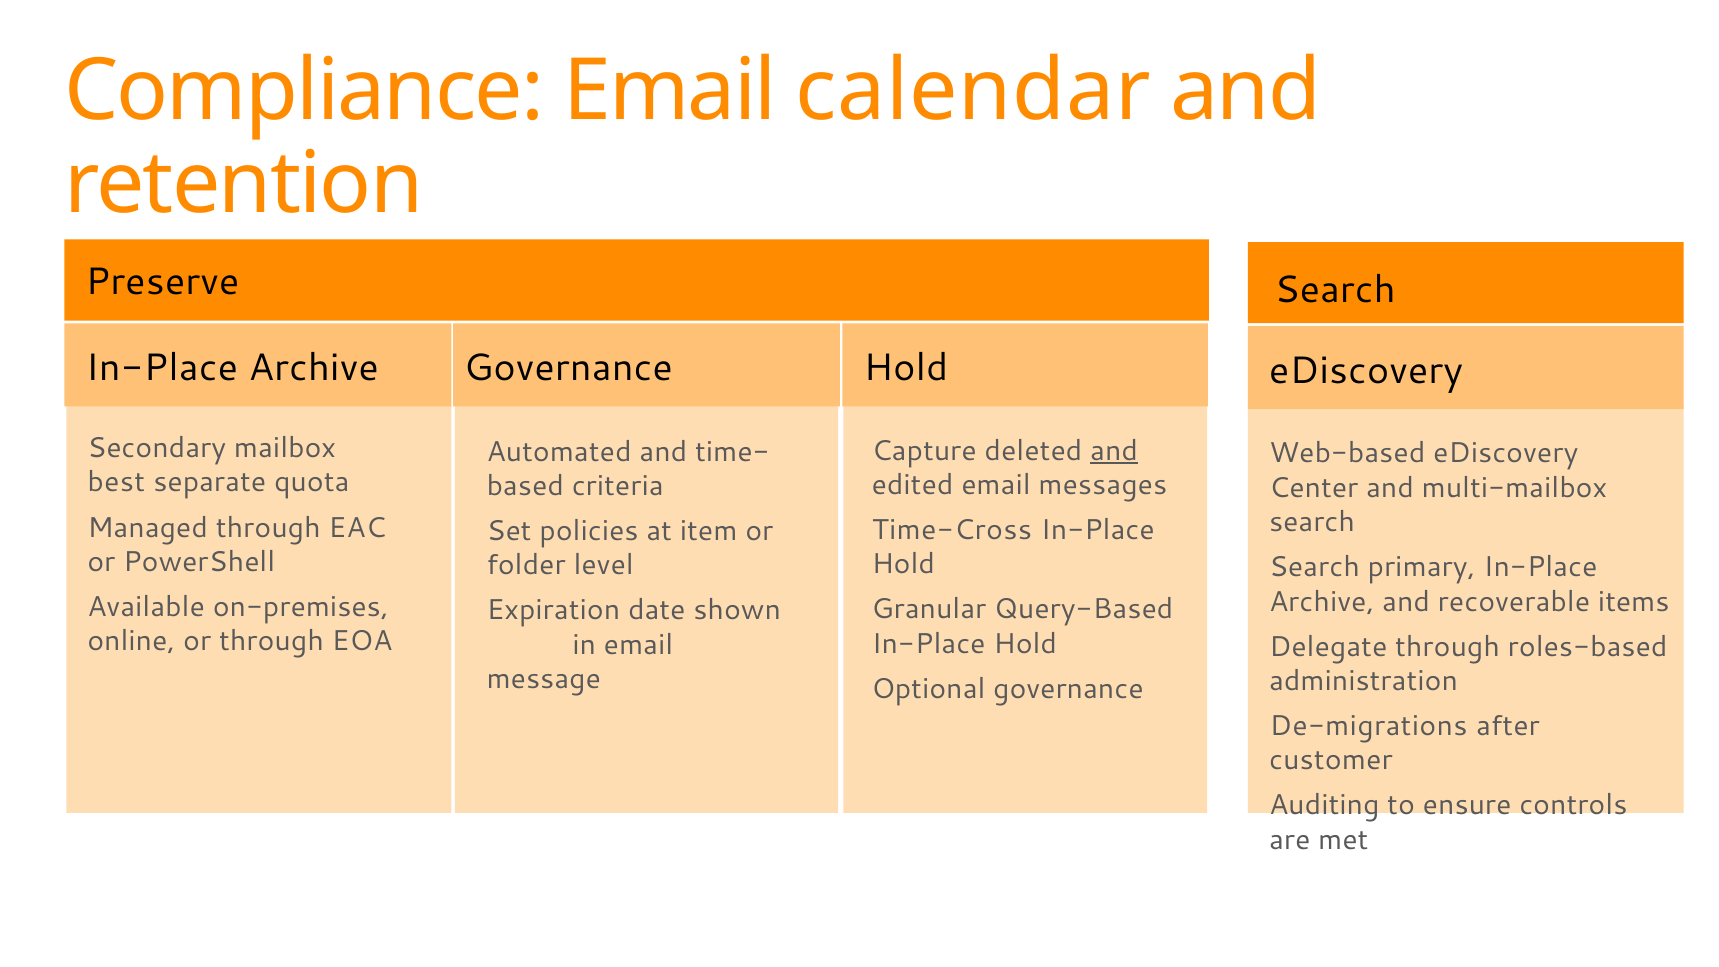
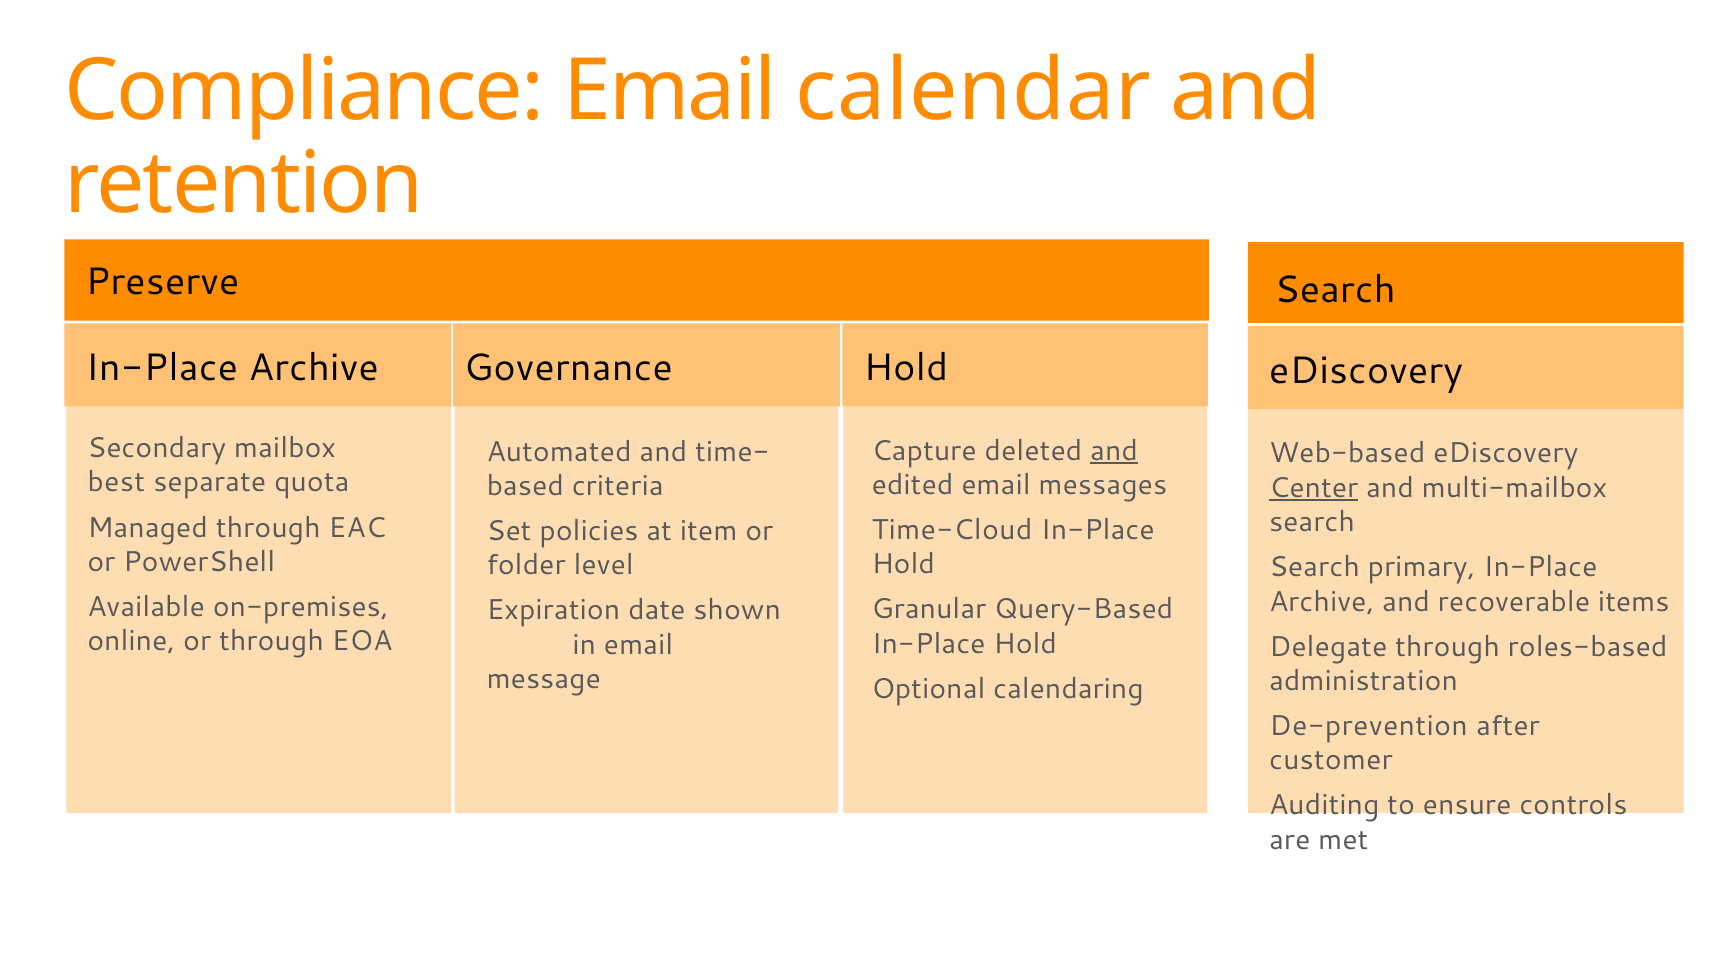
Center underline: none -> present (1314, 488)
Time-Cross: Time-Cross -> Time-Cloud (952, 530)
Optional governance: governance -> calendaring (1068, 689)
De-migrations: De-migrations -> De-prevention (1369, 726)
